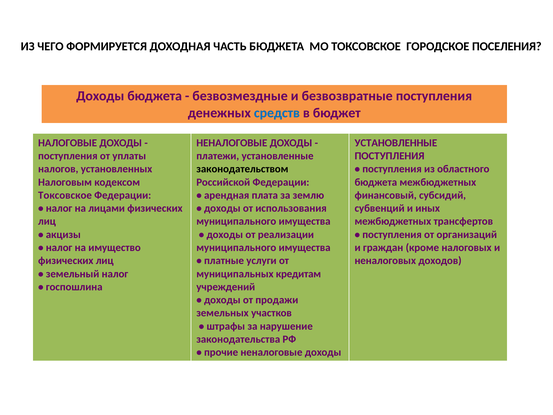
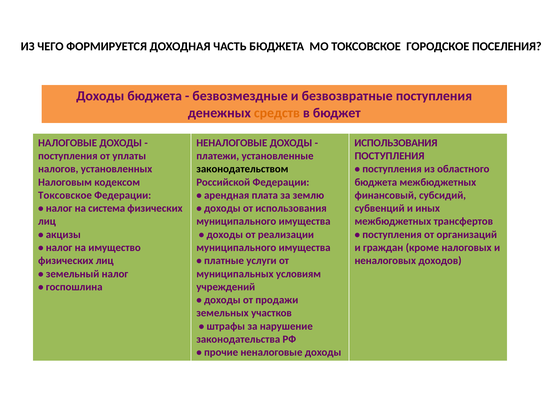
средств colour: blue -> orange (277, 113)
УСТАНОВЛЕННЫЕ: УСТАНОВЛЕННЫЕ -> ИСПОЛЬЗОВАНИЯ (396, 143)
лицами: лицами -> система (107, 208)
кредитам: кредитам -> условиям (298, 274)
